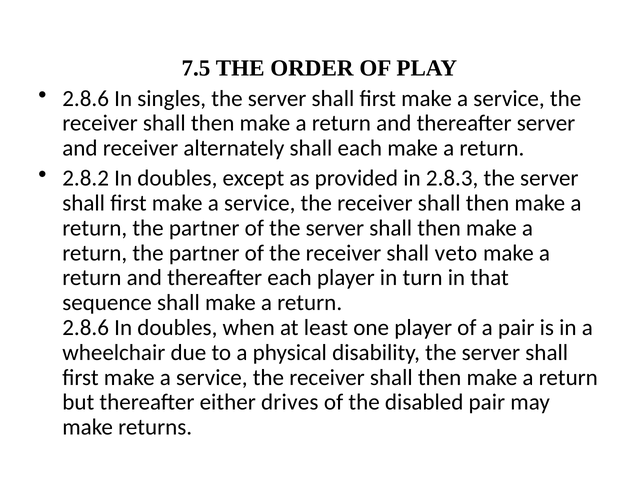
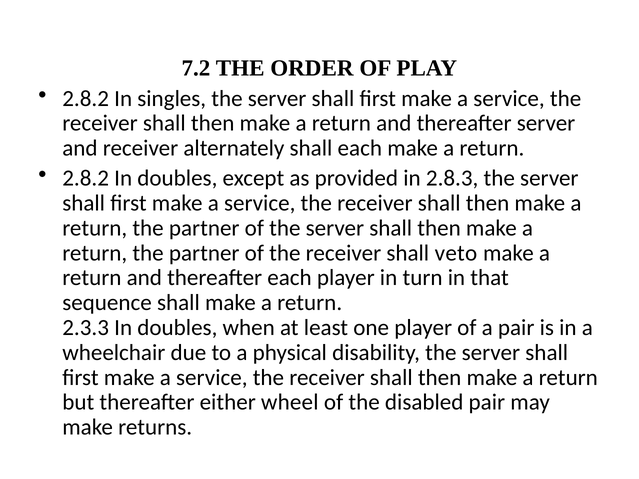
7.5: 7.5 -> 7.2 (196, 68)
2.8.6: 2.8.6 -> 2.8.2 (86, 99)
2.8.6: 2.8.6 -> 2.3.3 (86, 328)
drives: drives -> wheel (290, 403)
